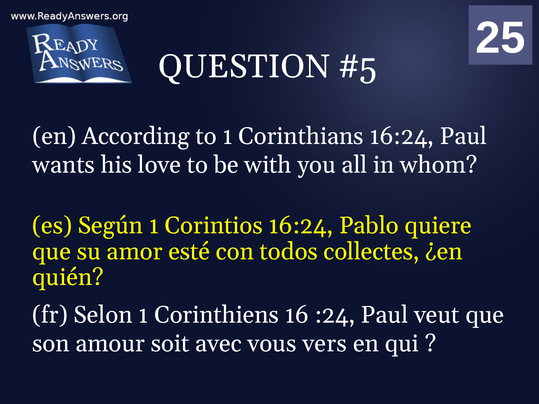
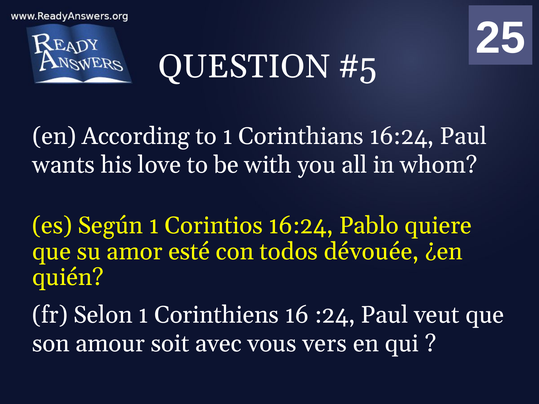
collectes: collectes -> dévouée (371, 252)
